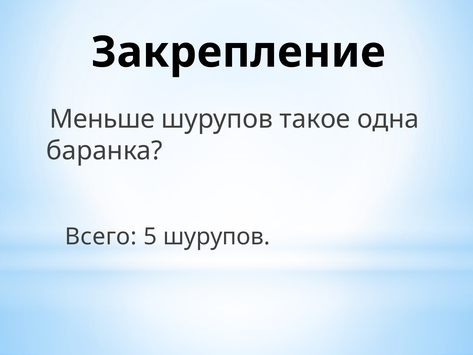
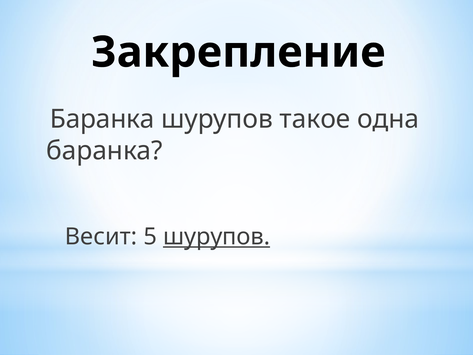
Меньше: Меньше -> Баранка (102, 119)
Всего: Всего -> Весит (101, 237)
шурупов underline: none -> present (217, 237)
